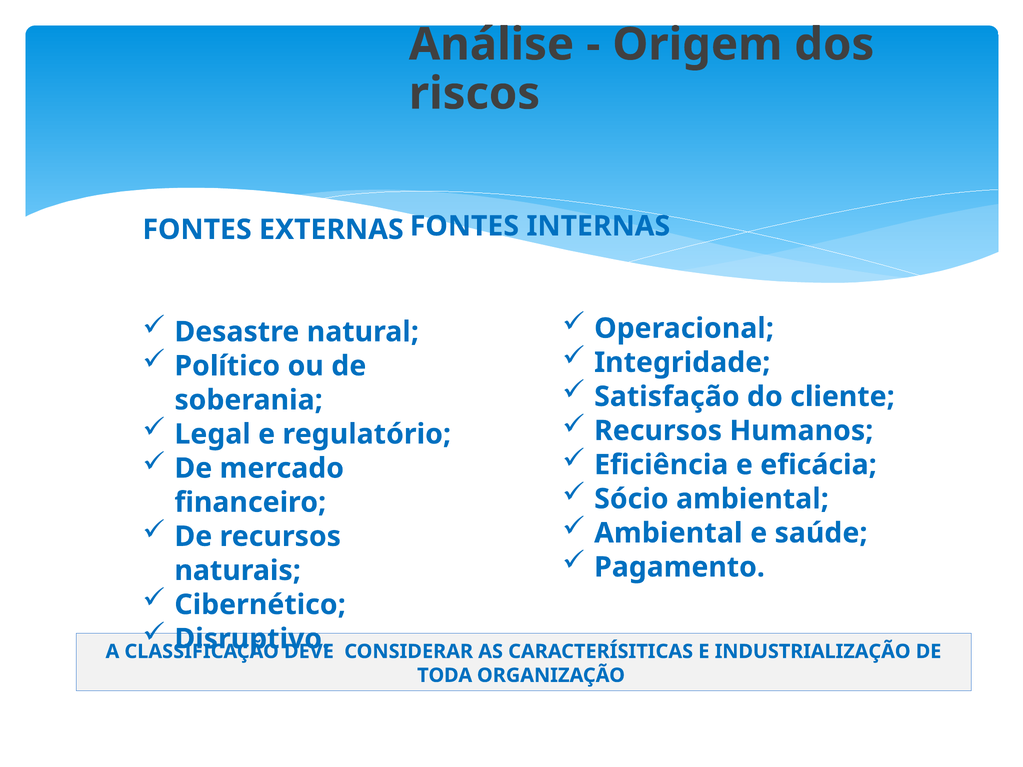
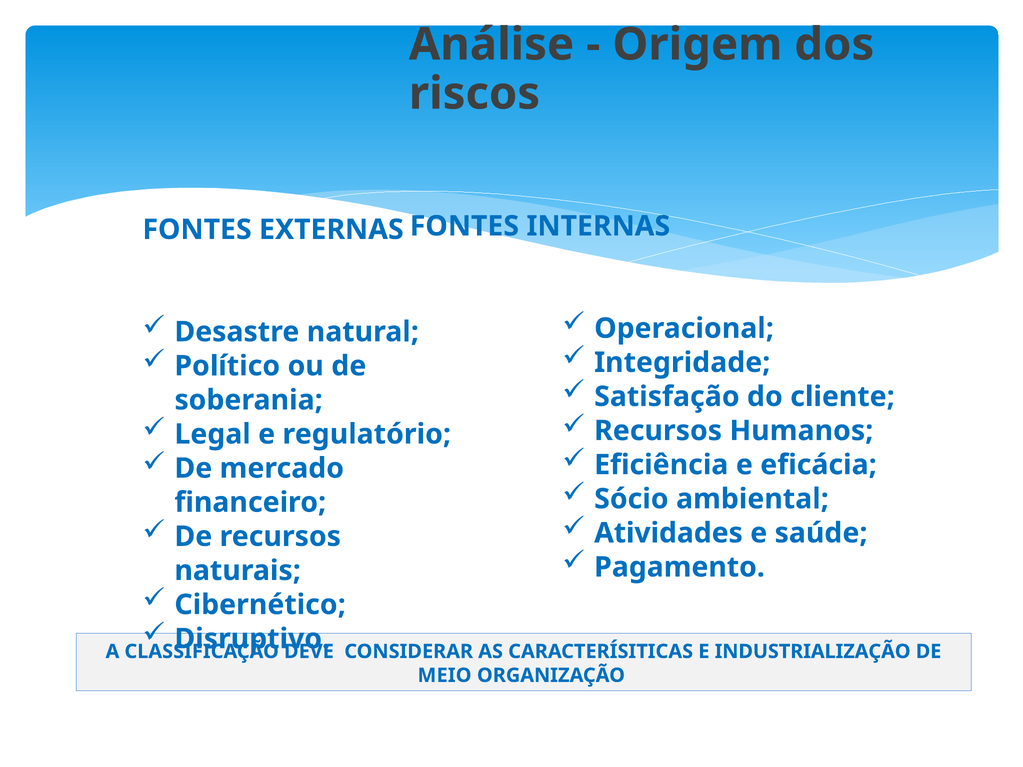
Ambiental: Ambiental -> Atividades (668, 533)
TODA: TODA -> MEIO (444, 676)
